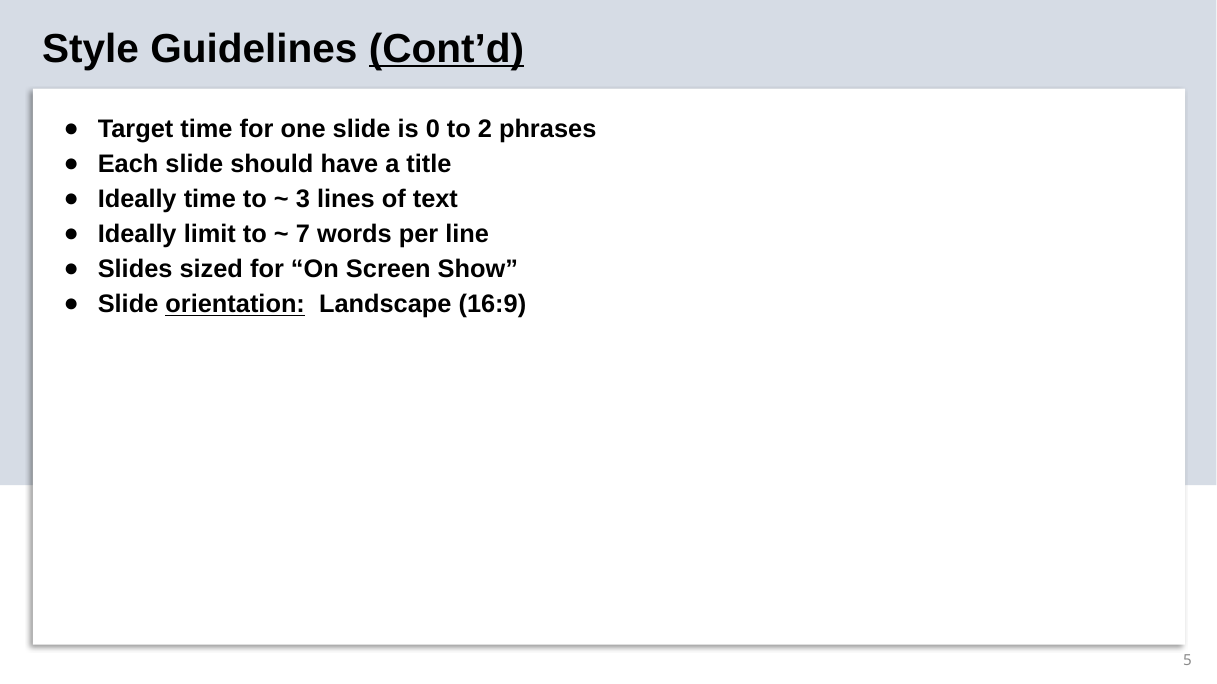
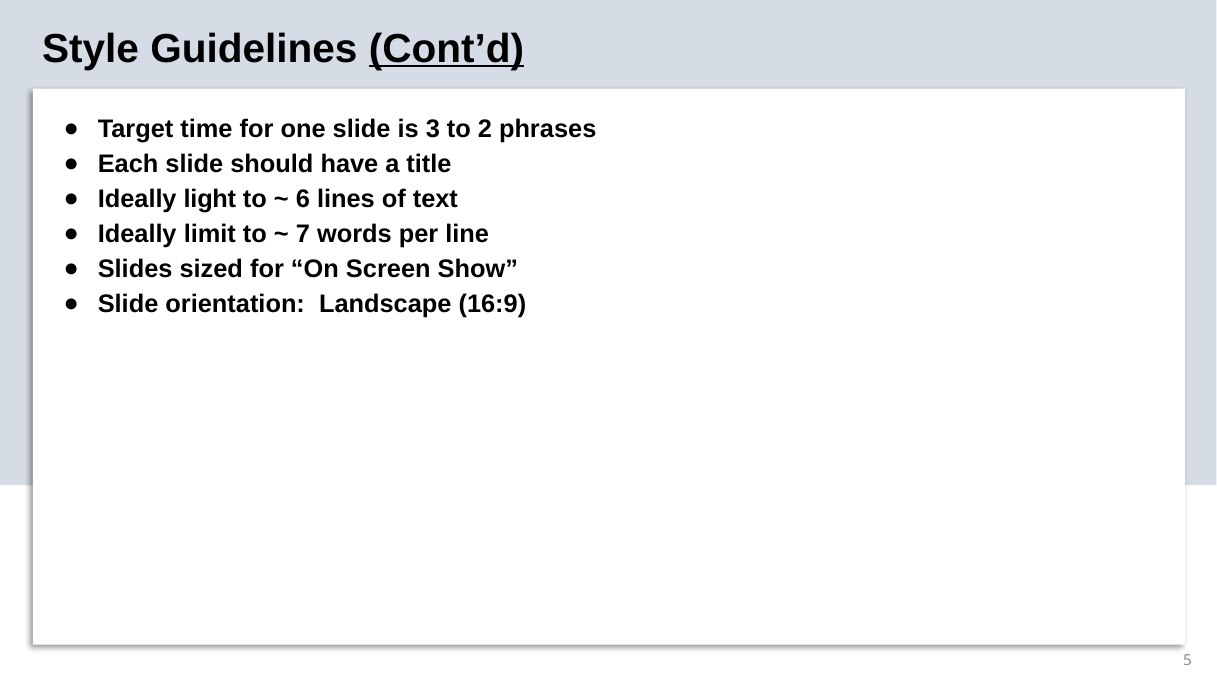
0: 0 -> 3 (433, 130)
Ideally time: time -> light (210, 200)
3: 3 -> 6 (303, 200)
orientation underline: present -> none (235, 305)
